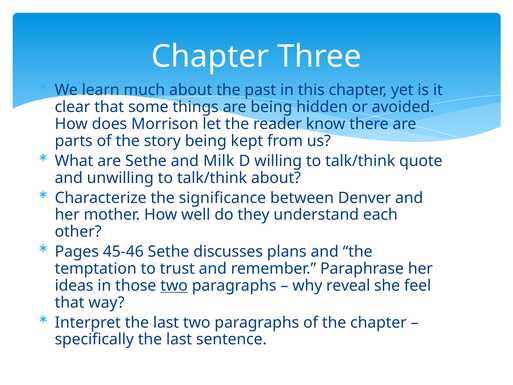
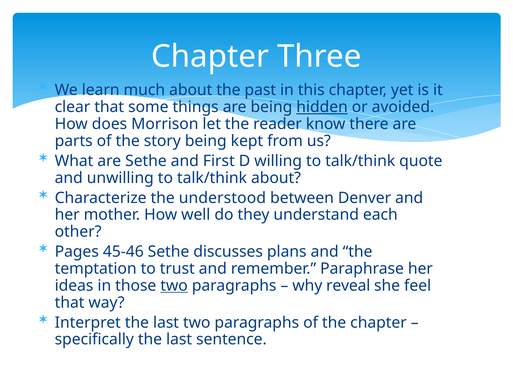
hidden underline: none -> present (322, 107)
Milk: Milk -> First (219, 161)
significance: significance -> understood (222, 198)
